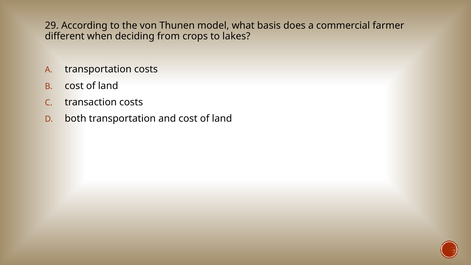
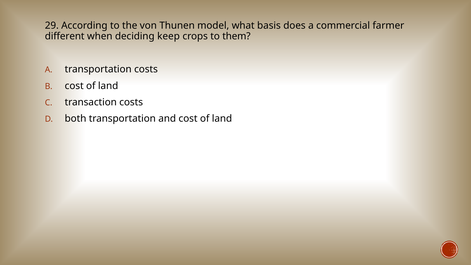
from: from -> keep (169, 36)
lakes: lakes -> them (236, 36)
